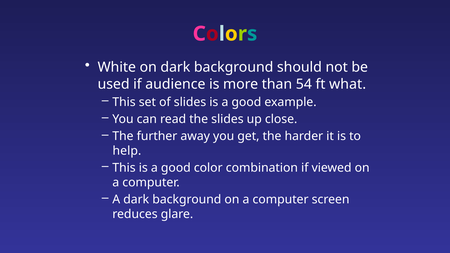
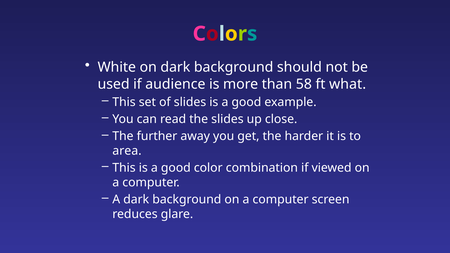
54: 54 -> 58 (304, 84)
help: help -> area (127, 151)
